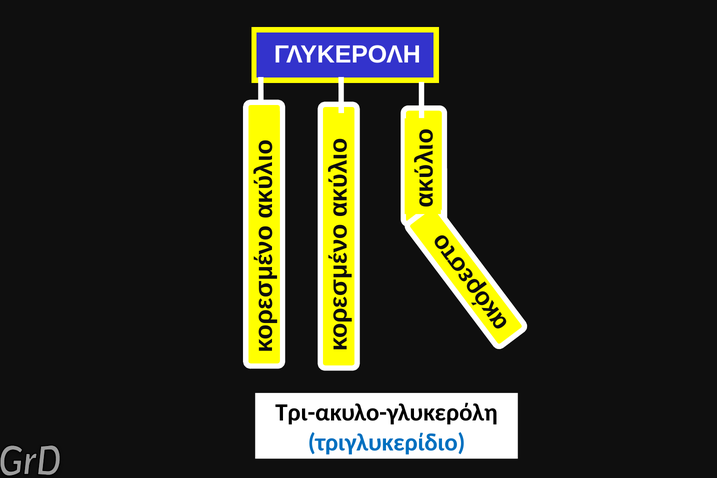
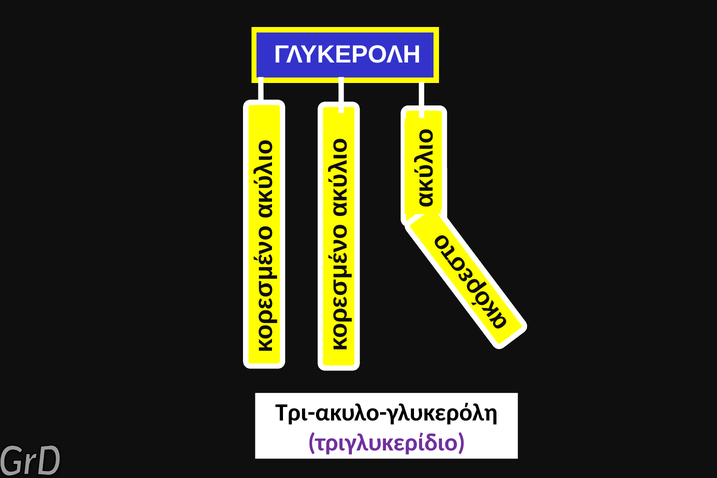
τριγλυκερίδιο colour: blue -> purple (387, 442)
